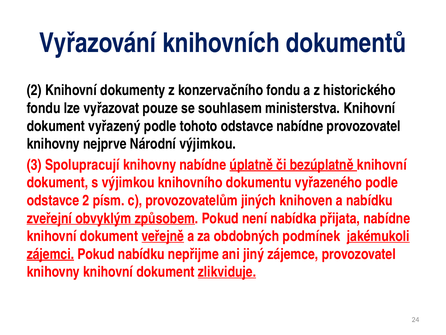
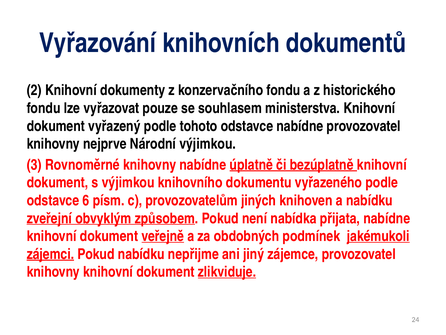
Spolupracují: Spolupracují -> Rovnoměrné (82, 165)
odstavce 2: 2 -> 6 (86, 200)
